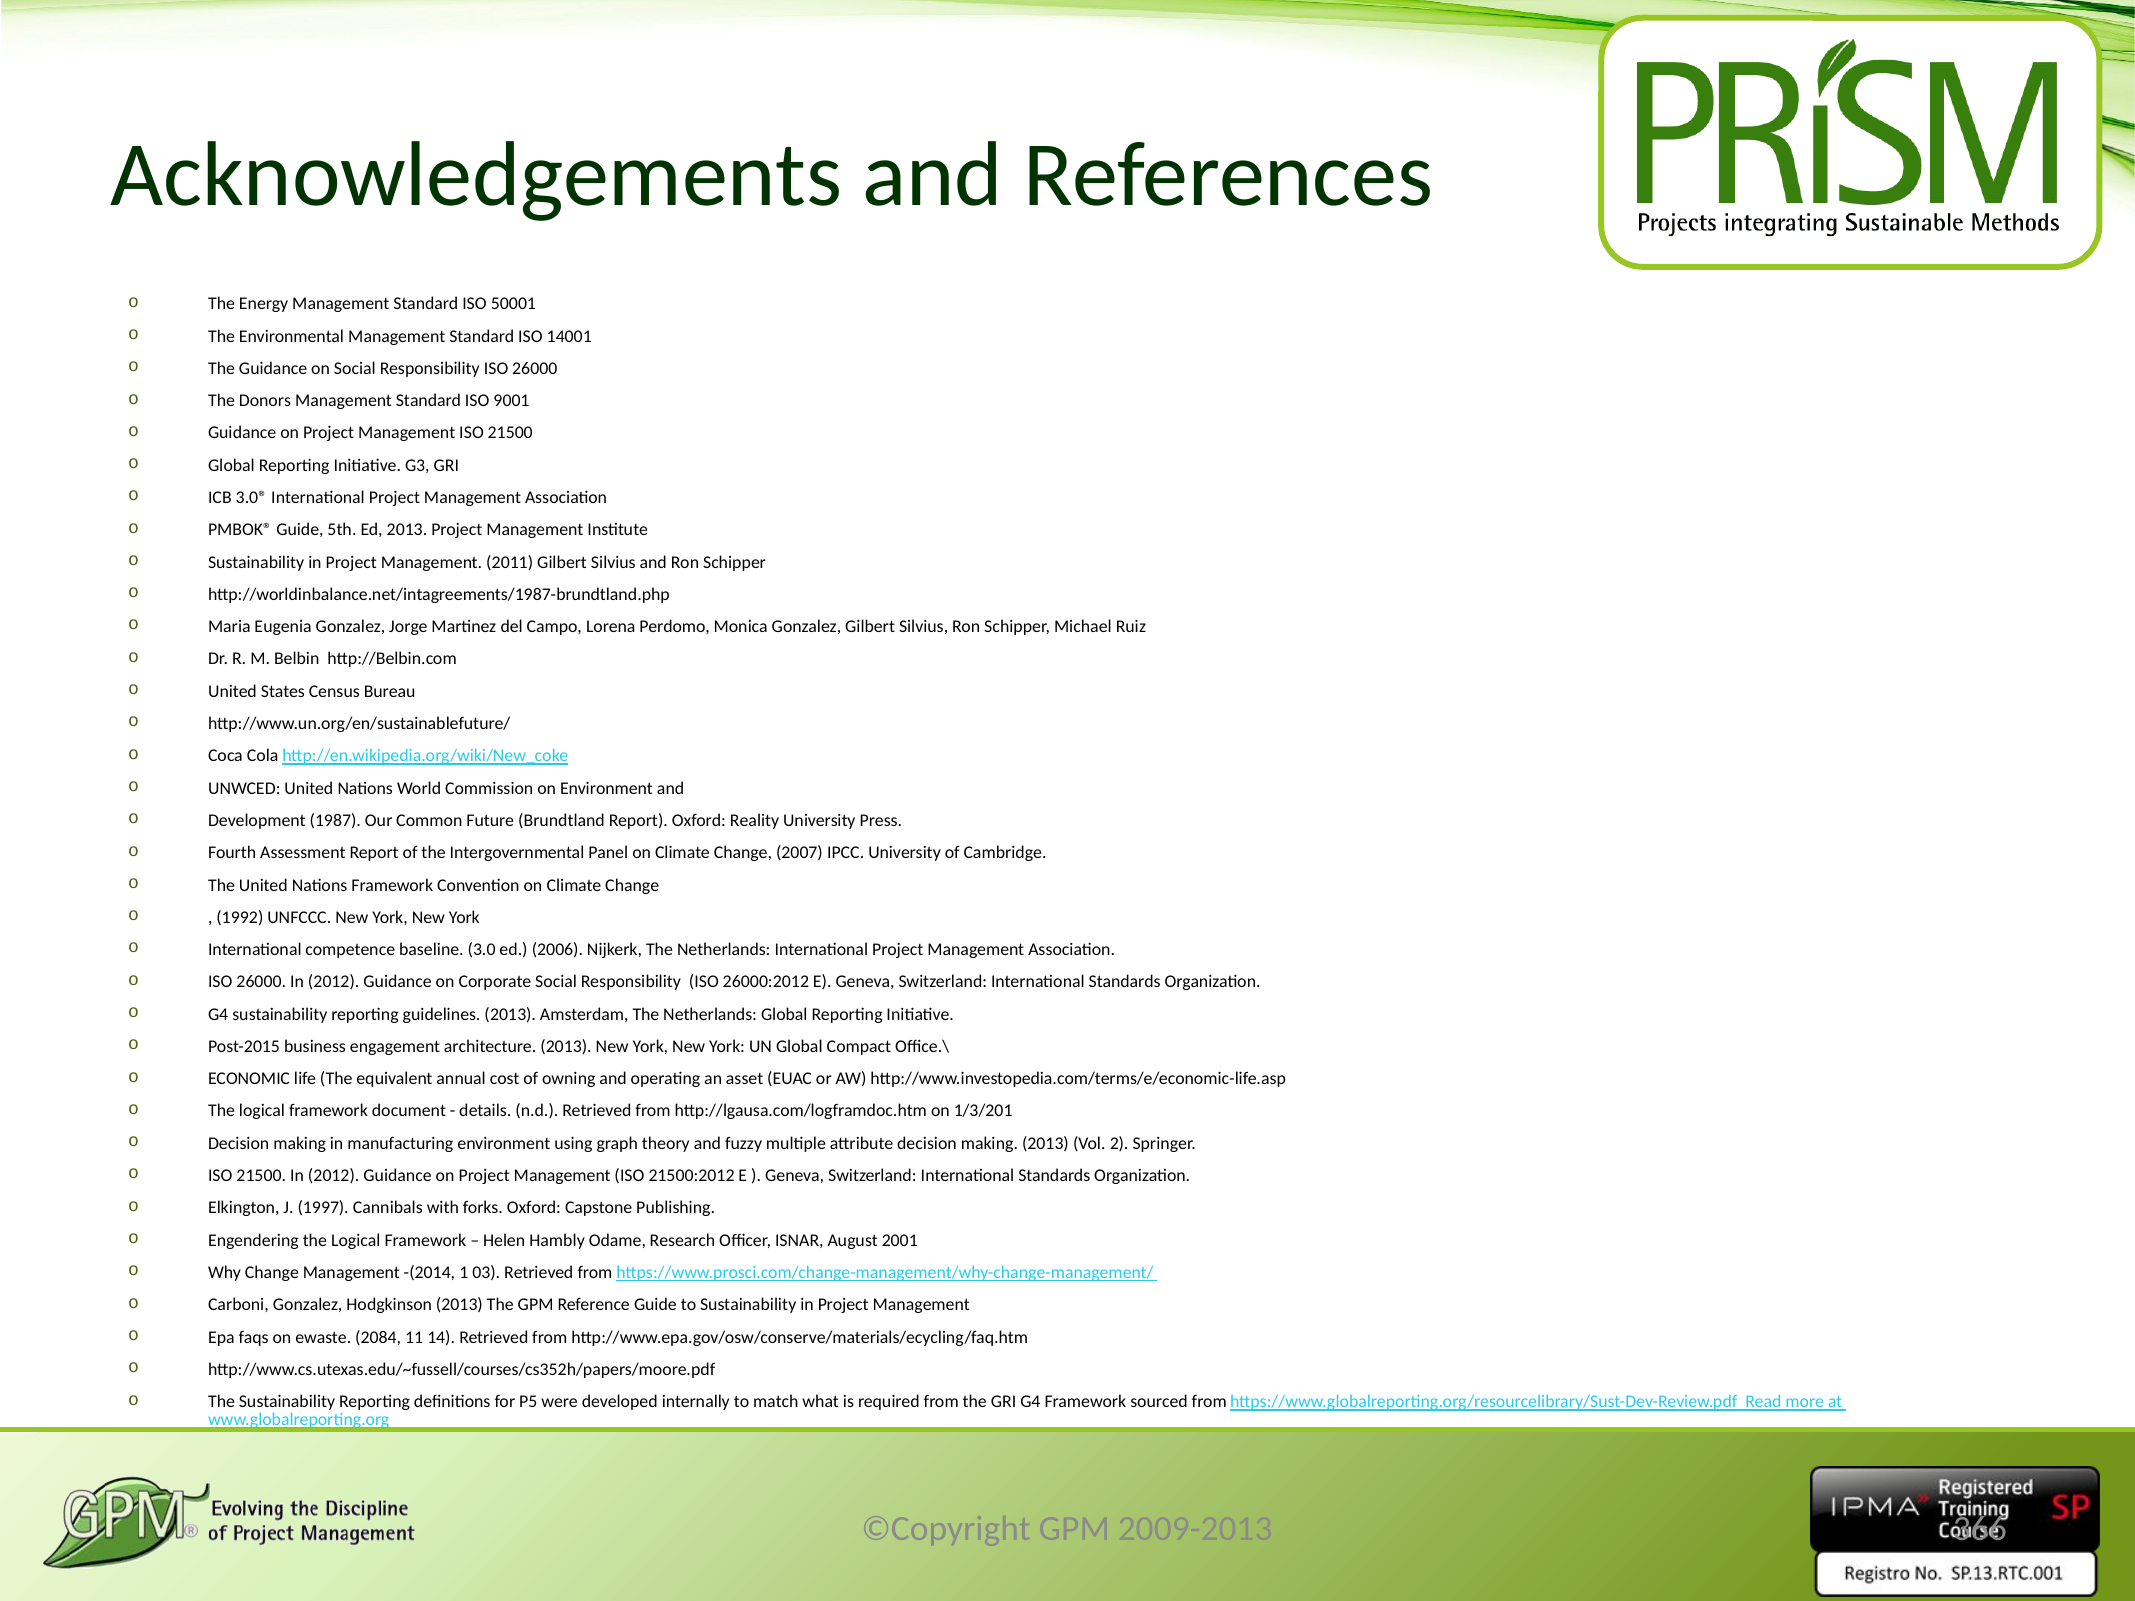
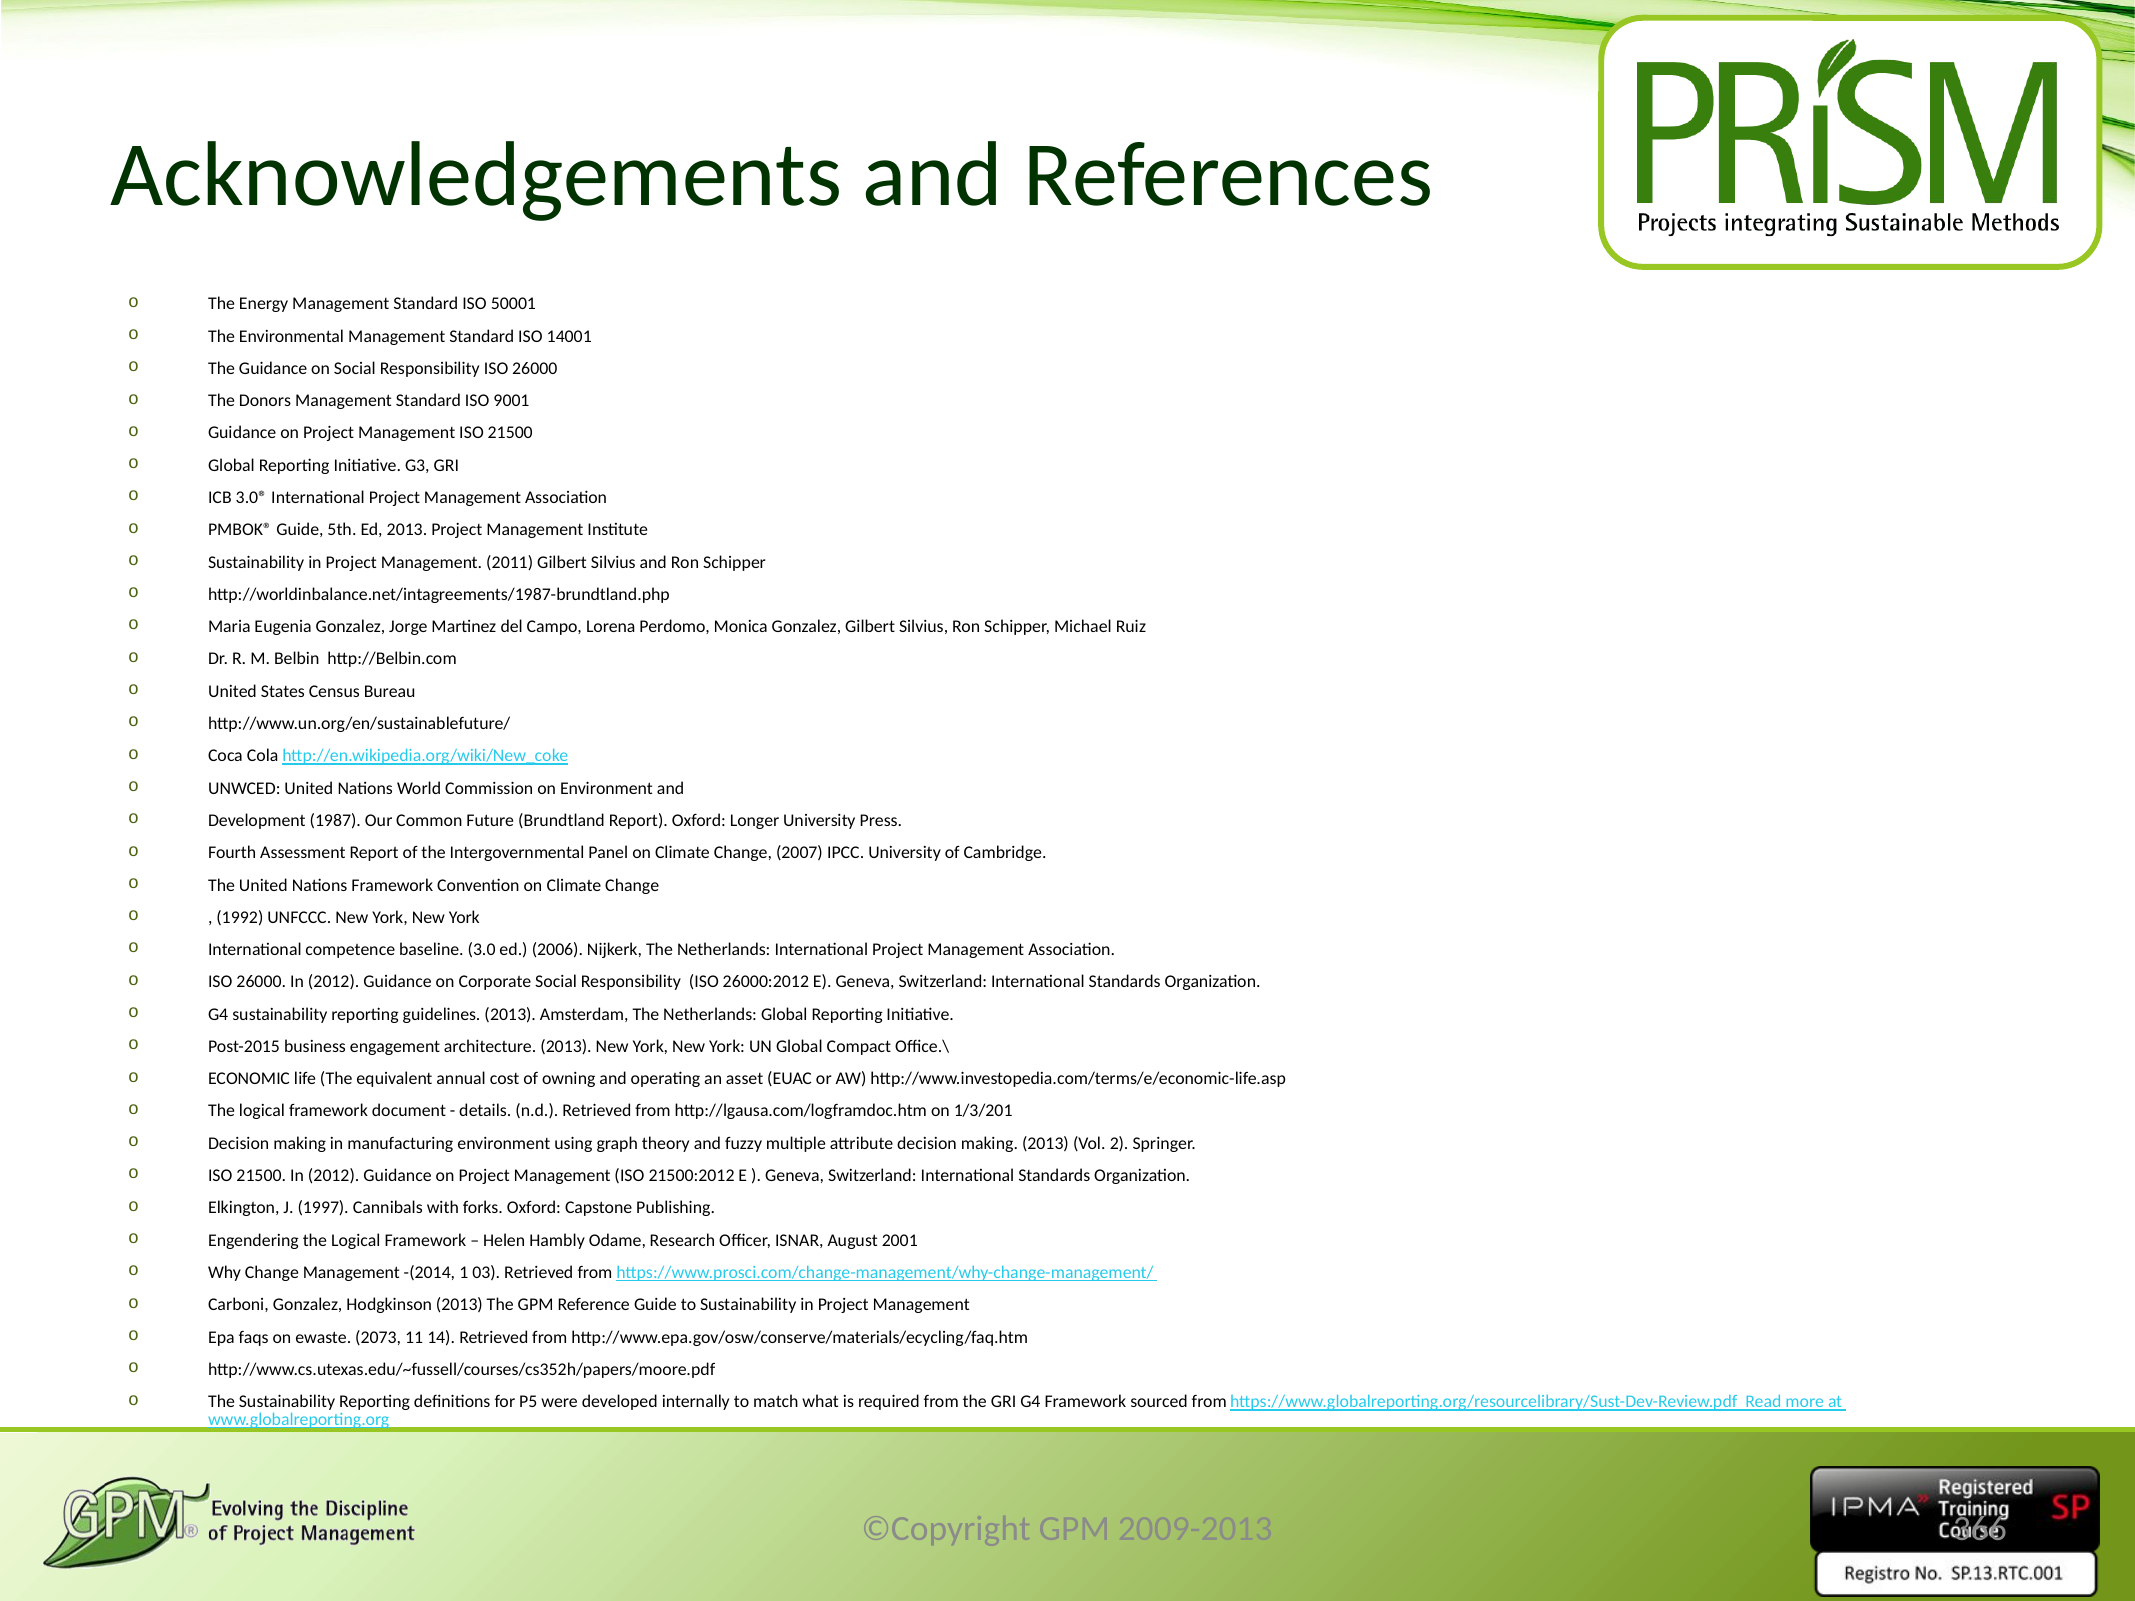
Reality: Reality -> Longer (755, 821)
2084: 2084 -> 2073 (378, 1337)
